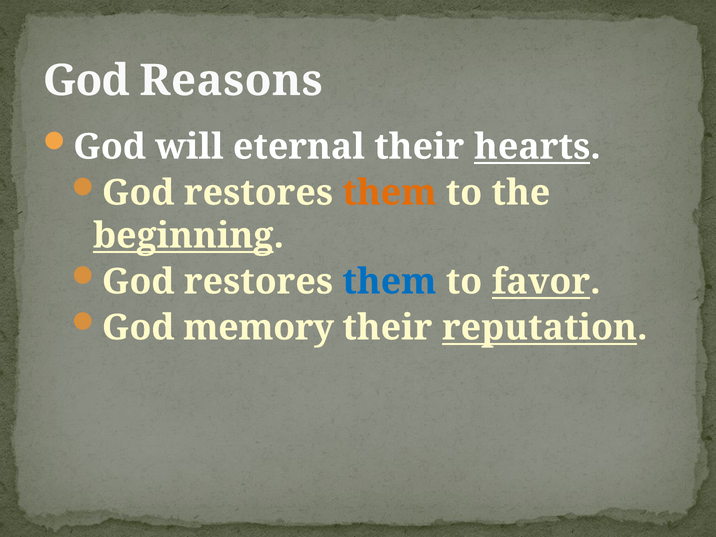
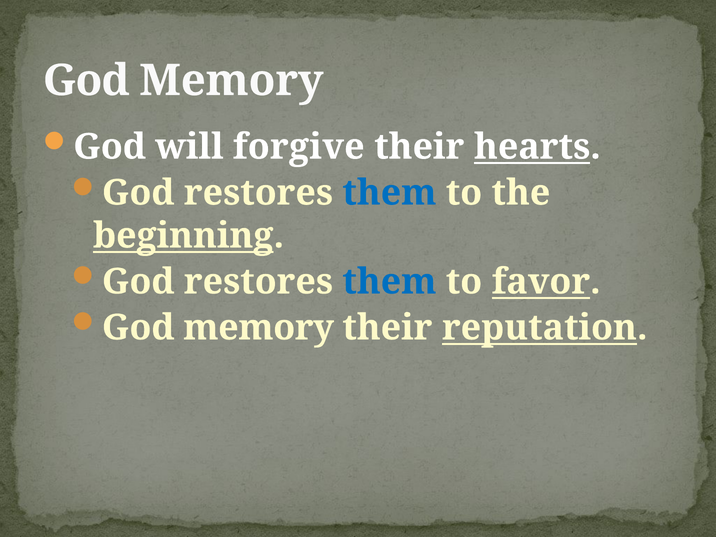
Reasons: Reasons -> Memory (231, 81)
eternal: eternal -> forgive (299, 147)
them colour: orange -> blue (389, 193)
